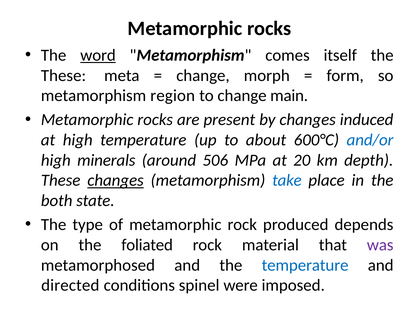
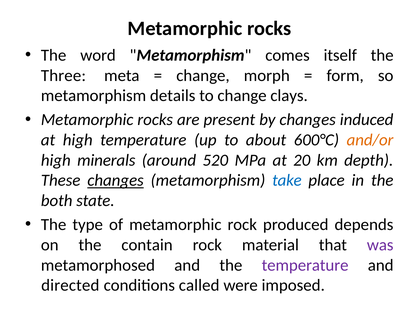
word underline: present -> none (98, 55)
These: These -> Three (63, 76)
region: region -> details (173, 96)
main: main -> clays (289, 96)
and/or colour: blue -> orange (370, 140)
506: 506 -> 520 (215, 160)
foliated: foliated -> contain (147, 245)
temperature colour: blue -> purple (305, 265)
spinel: spinel -> called (199, 286)
